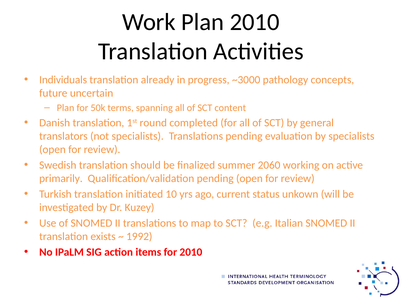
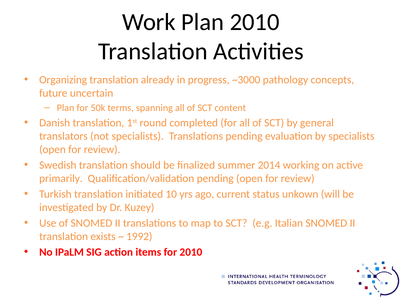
Individuals: Individuals -> Organizing (63, 80)
2060: 2060 -> 2014 (269, 165)
